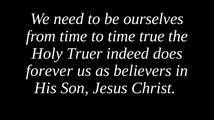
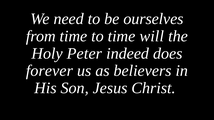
true: true -> will (152, 36)
Truer: Truer -> Peter (84, 54)
